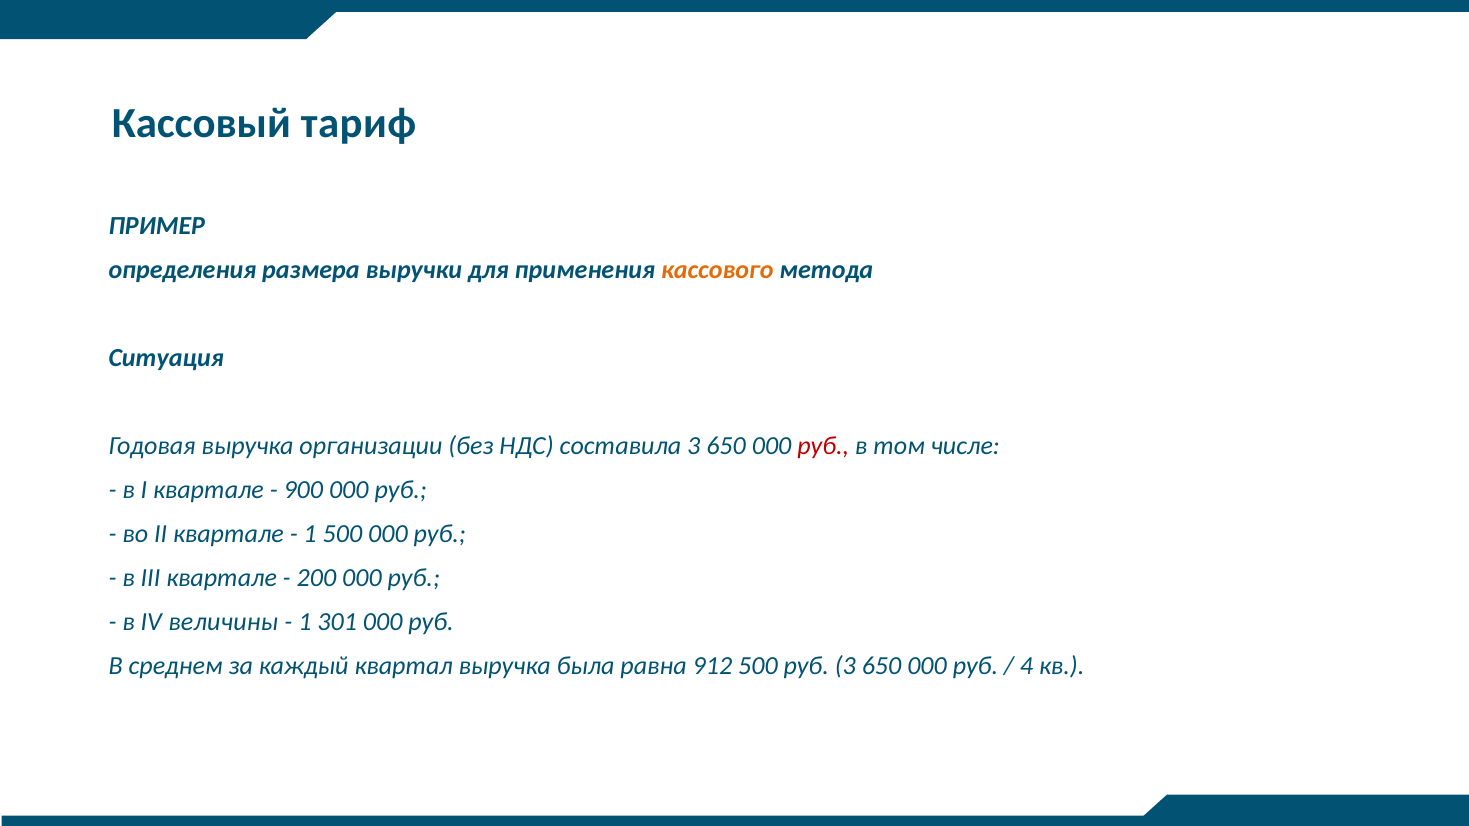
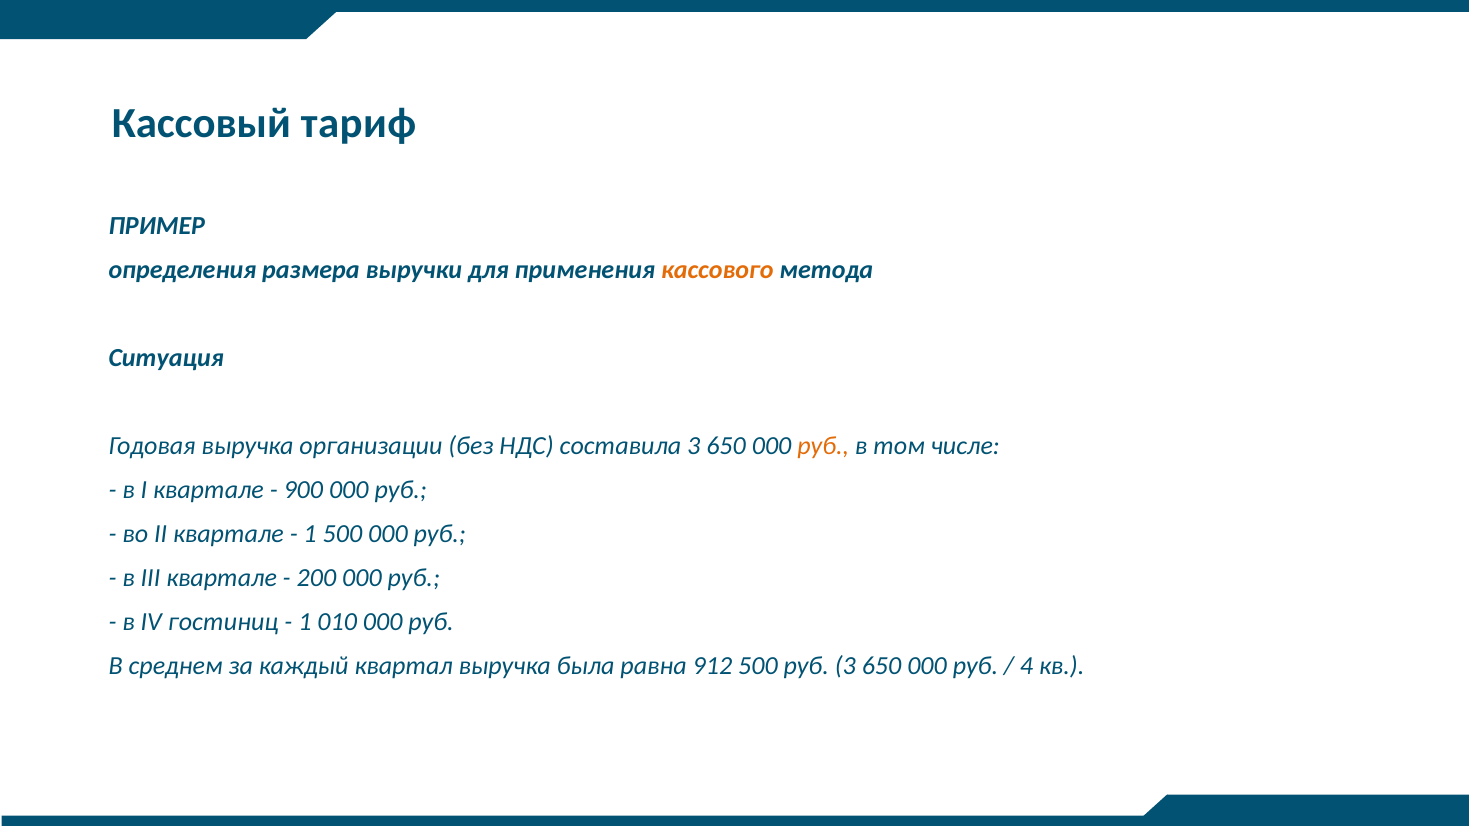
руб colour: red -> orange (823, 446)
величины: величины -> гостиниц (223, 622)
301: 301 -> 010 (337, 622)
